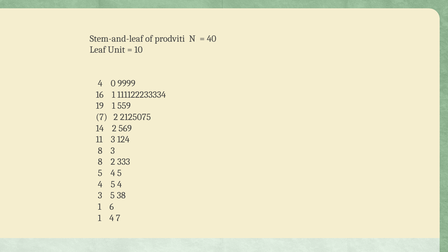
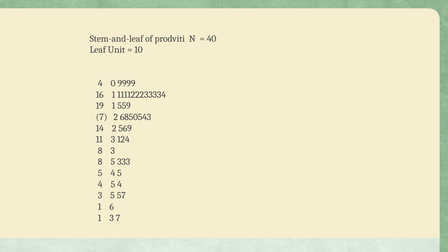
2125075: 2125075 -> 6850543 (136, 117)
8 2: 2 -> 5 (113, 162)
38: 38 -> 57 (121, 196)
1 4: 4 -> 3 (112, 218)
